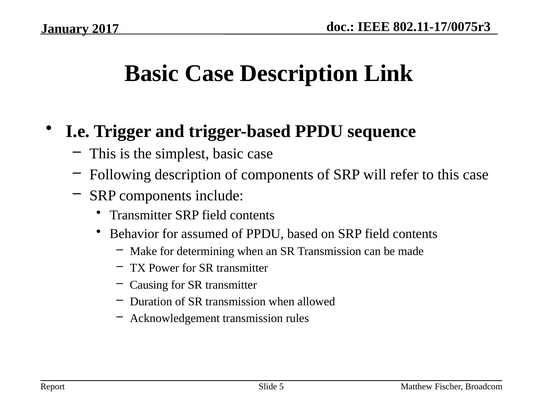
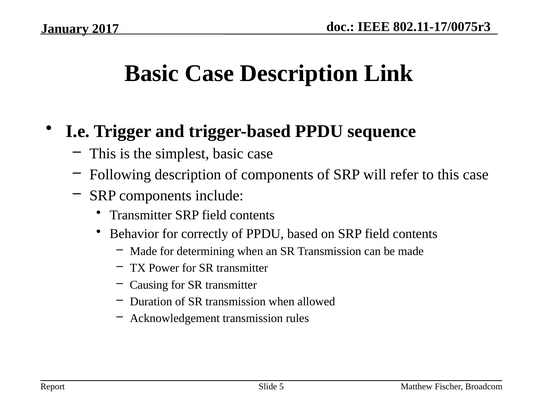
assumed: assumed -> correctly (205, 234)
Make: Make -> Made (143, 252)
